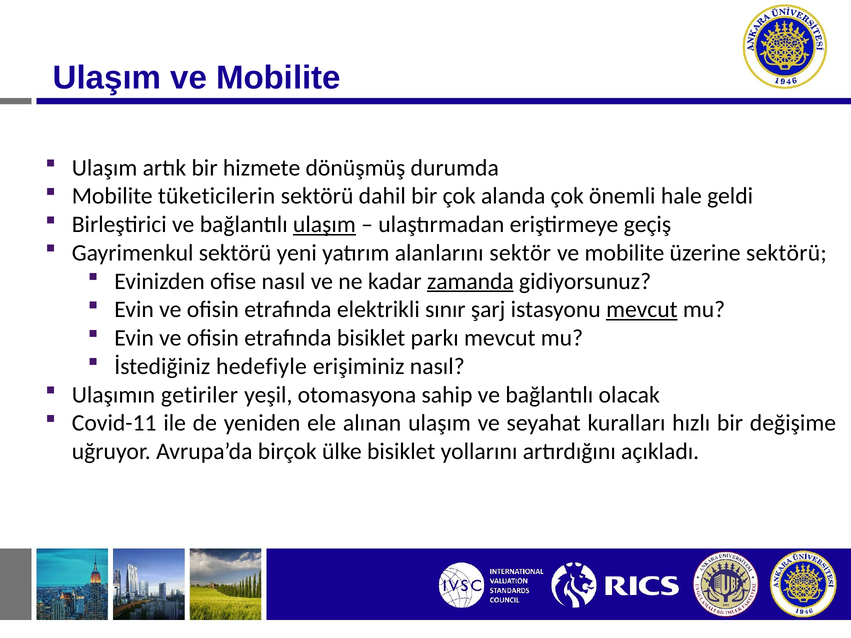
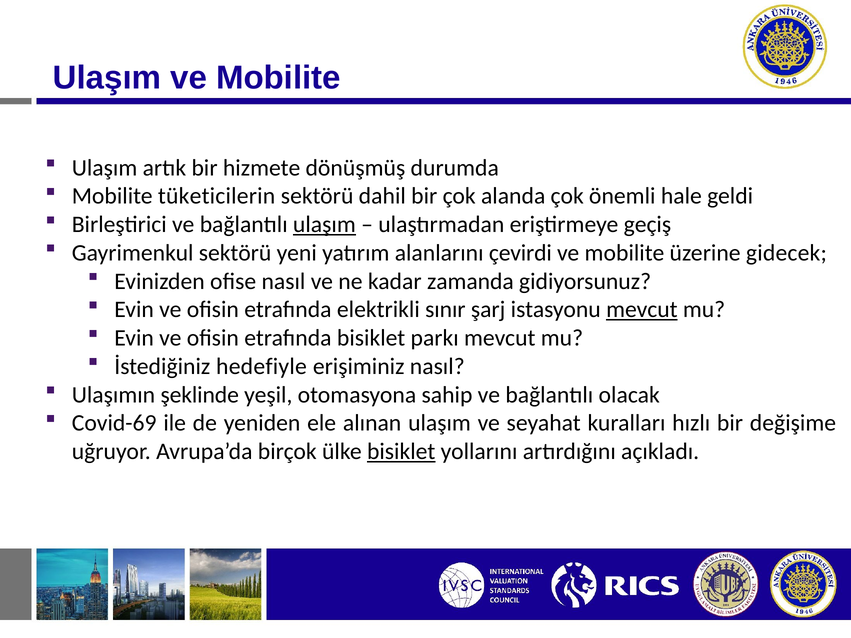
sektör: sektör -> çevirdi (520, 253)
üzerine sektörü: sektörü -> gidecek (786, 253)
zamanda underline: present -> none (470, 281)
getiriler: getiriler -> şeklinde (200, 395)
Covid-11: Covid-11 -> Covid-69 (114, 423)
bisiklet underline: none -> present (401, 452)
